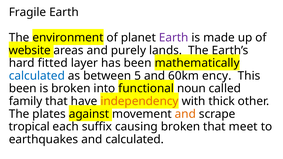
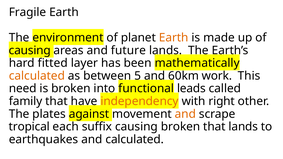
Earth colour: purple -> orange (174, 38)
website: website -> causing (30, 50)
purely: purely -> future (128, 50)
calculated colour: blue -> orange (37, 76)
ency: ency -> work (217, 76)
been: been -> need (23, 89)
noun: noun -> leads (191, 89)
thick: thick -> right (222, 101)
that meet: meet -> lands (243, 127)
